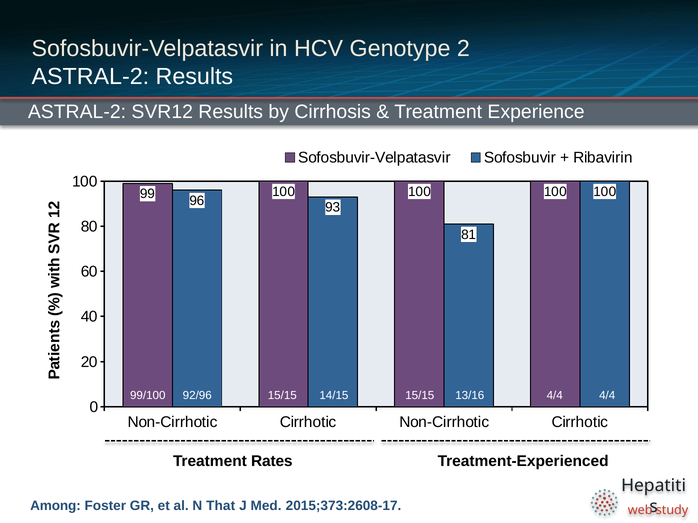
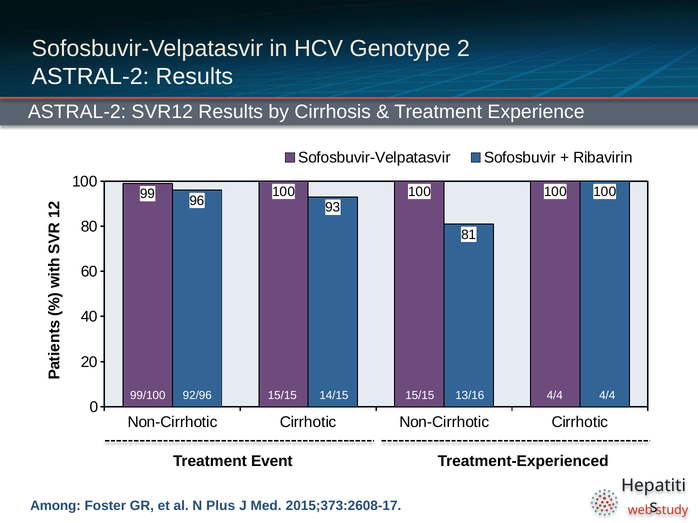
Rates: Rates -> Event (272, 462)
That: That -> Plus (221, 506)
